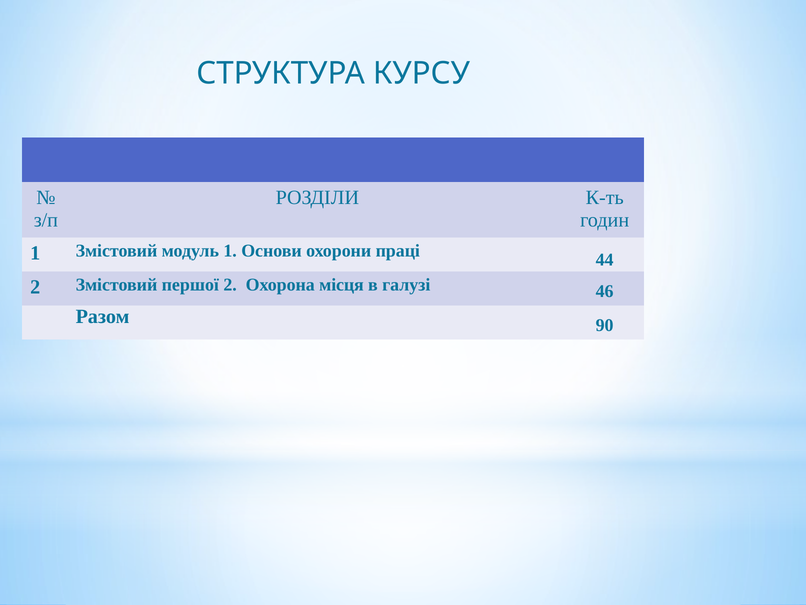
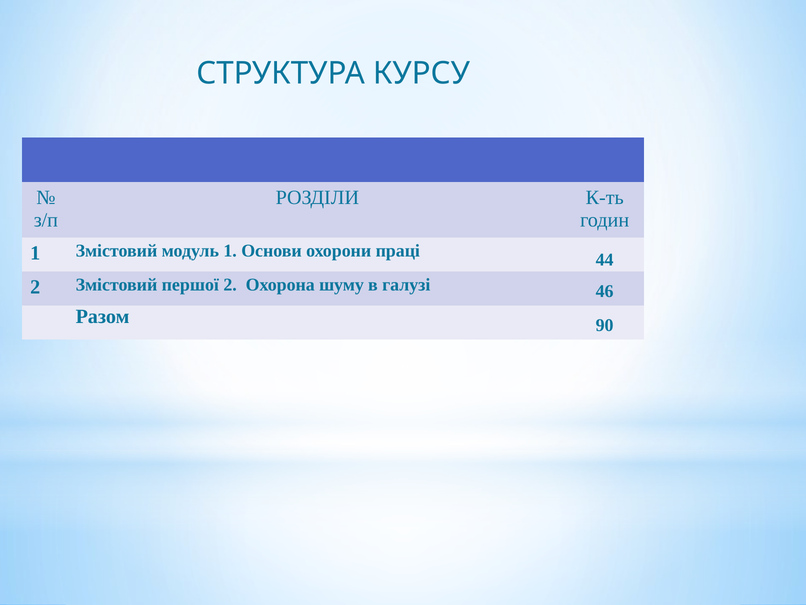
місця: місця -> шуму (342, 284)
